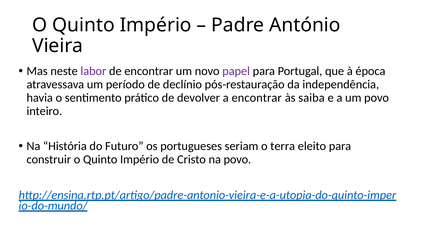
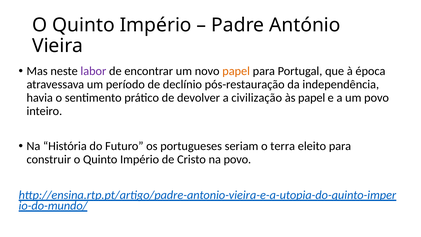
papel colour: purple -> orange (236, 71)
a encontrar: encontrar -> civilização (257, 98)
às saiba: saiba -> papel (312, 98)
